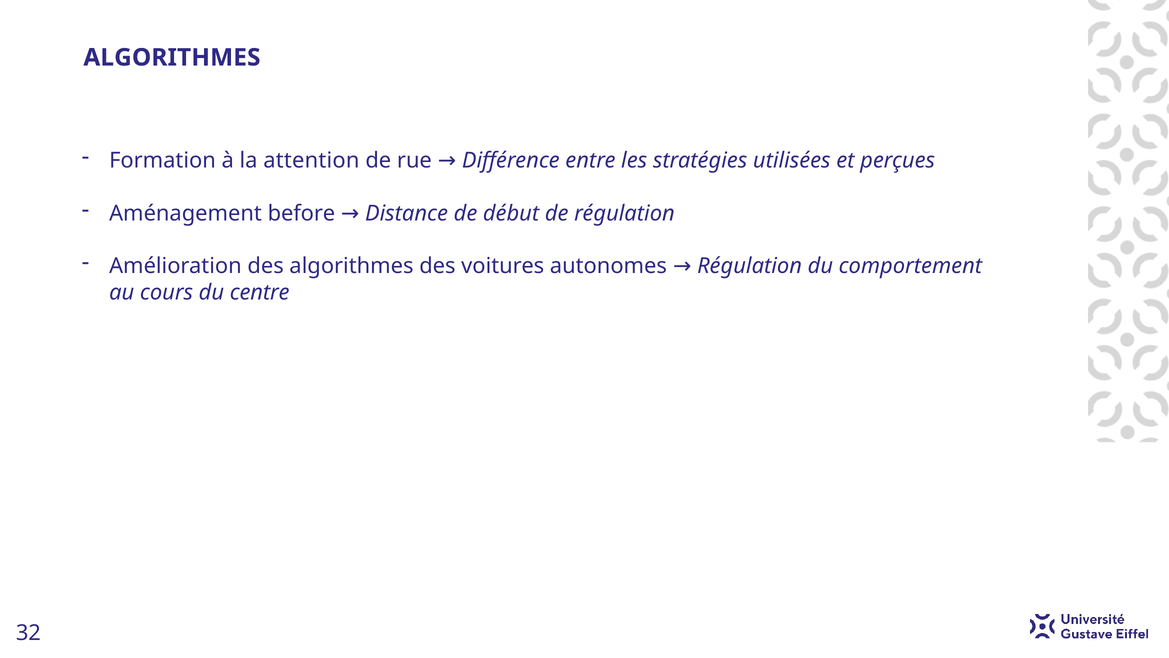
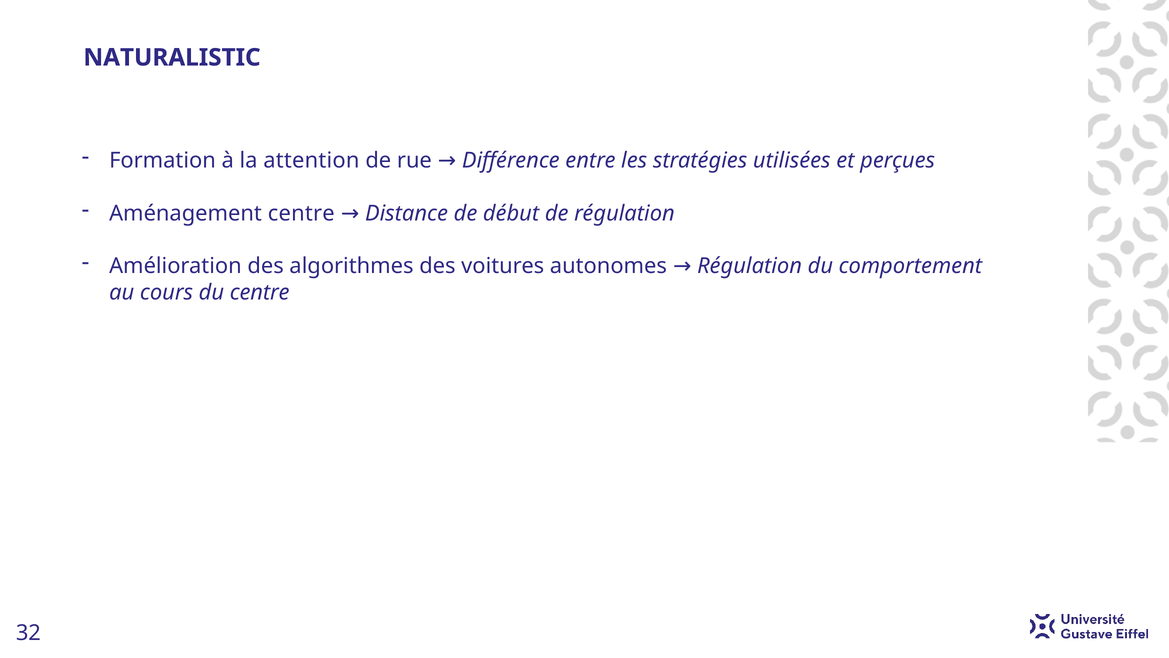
ALGORITHMES: ALGORITHMES -> NATURALISTIC (172, 57)
Aménagement before: before -> centre (301, 213)
